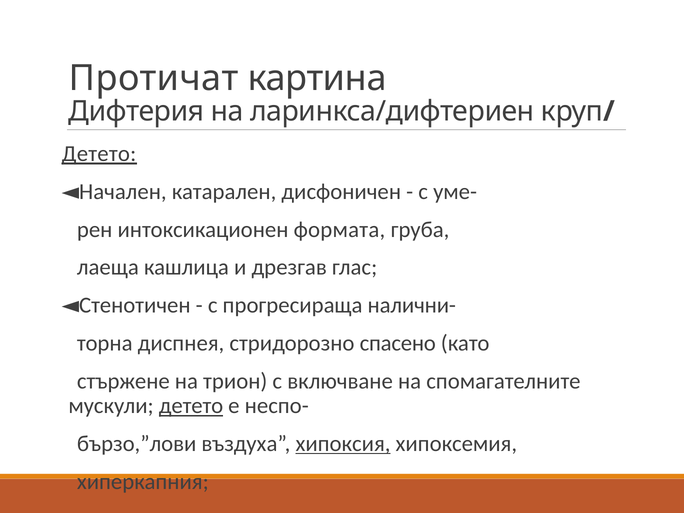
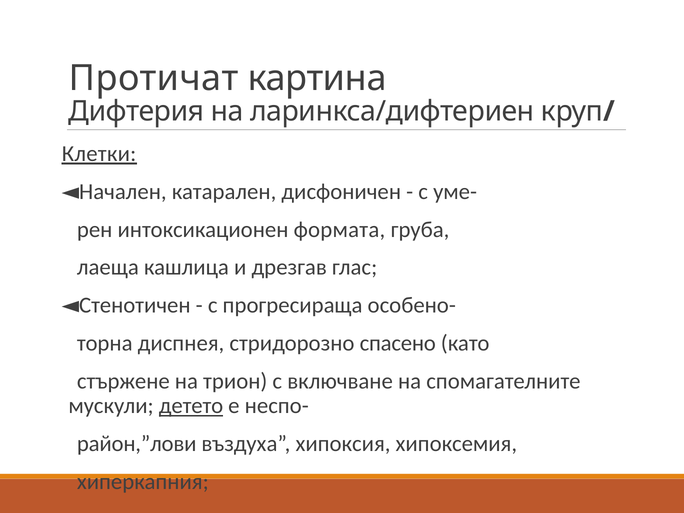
Детето: Детето -> Клетки (99, 154)
налични-: налични- -> особено- (412, 305)
бързо,”лови: бързо,”лови -> район,”лови (137, 444)
хипоксия underline: present -> none (343, 444)
